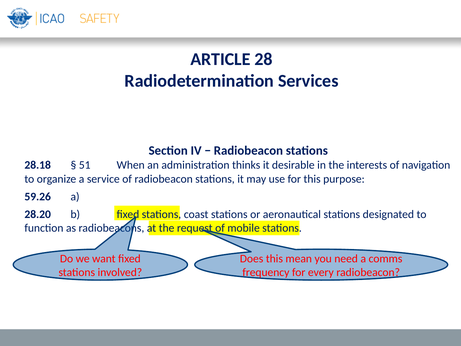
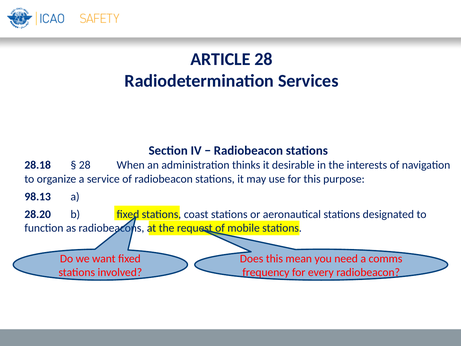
51: 51 -> 28 (85, 165)
59.26: 59.26 -> 98.13 (38, 196)
